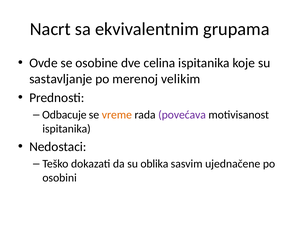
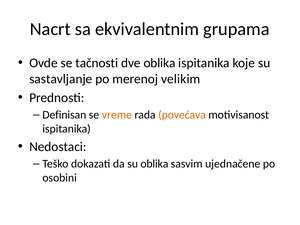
osobine: osobine -> tačnosti (97, 63)
dve celina: celina -> oblika (160, 63)
Odbacuje: Odbacuje -> Definisan (64, 115)
povećava colour: purple -> orange (182, 115)
